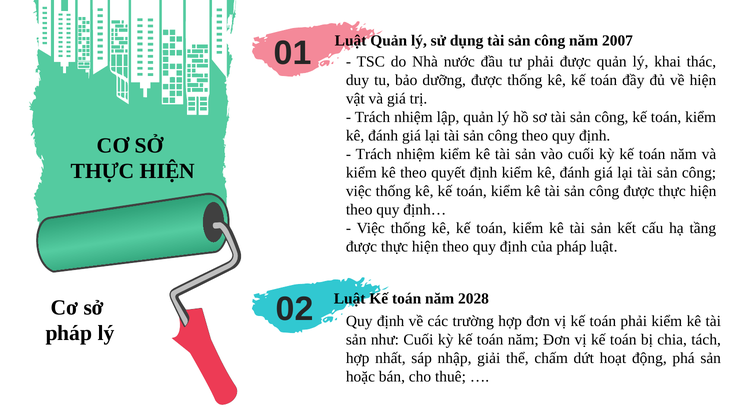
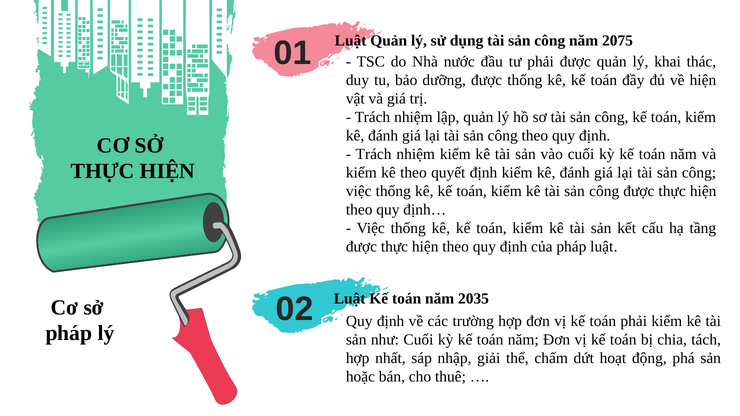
2007: 2007 -> 2075 (617, 41)
2028: 2028 -> 2035 (474, 299)
